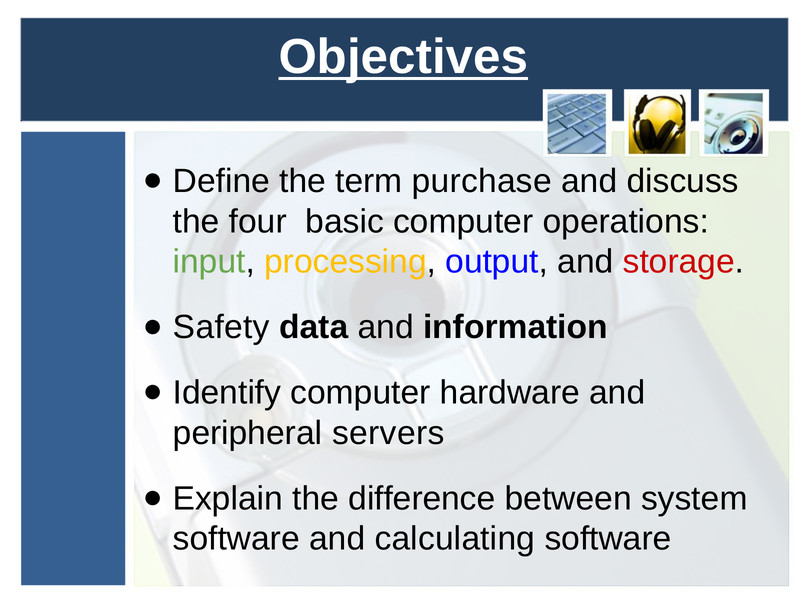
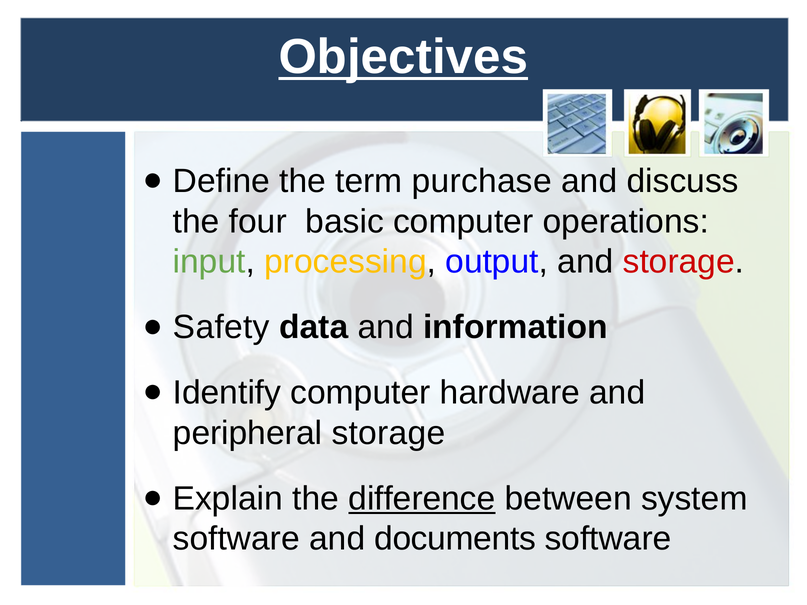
peripheral servers: servers -> storage (388, 433)
difference underline: none -> present (422, 499)
calculating: calculating -> documents (455, 539)
